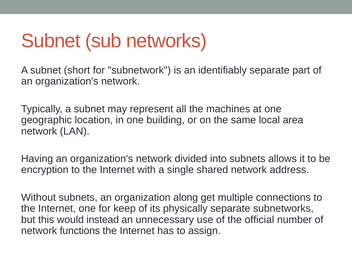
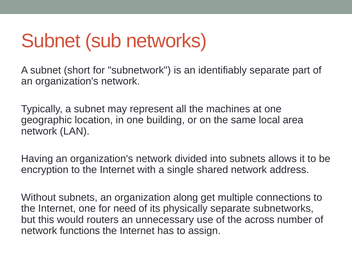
keep: keep -> need (125, 209)
instead: instead -> routers (103, 220)
official: official -> across (260, 220)
